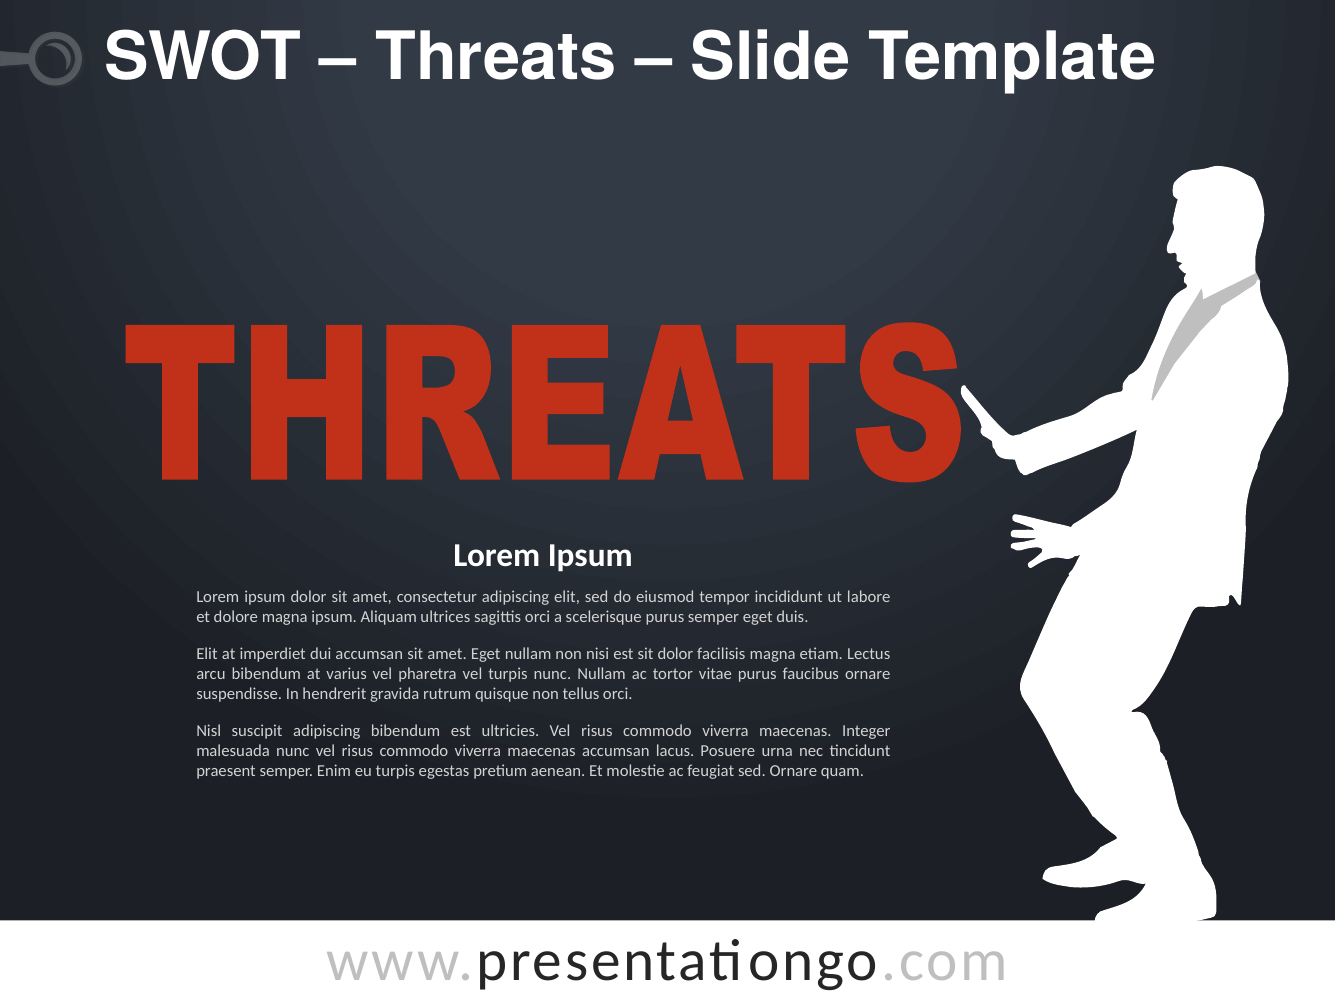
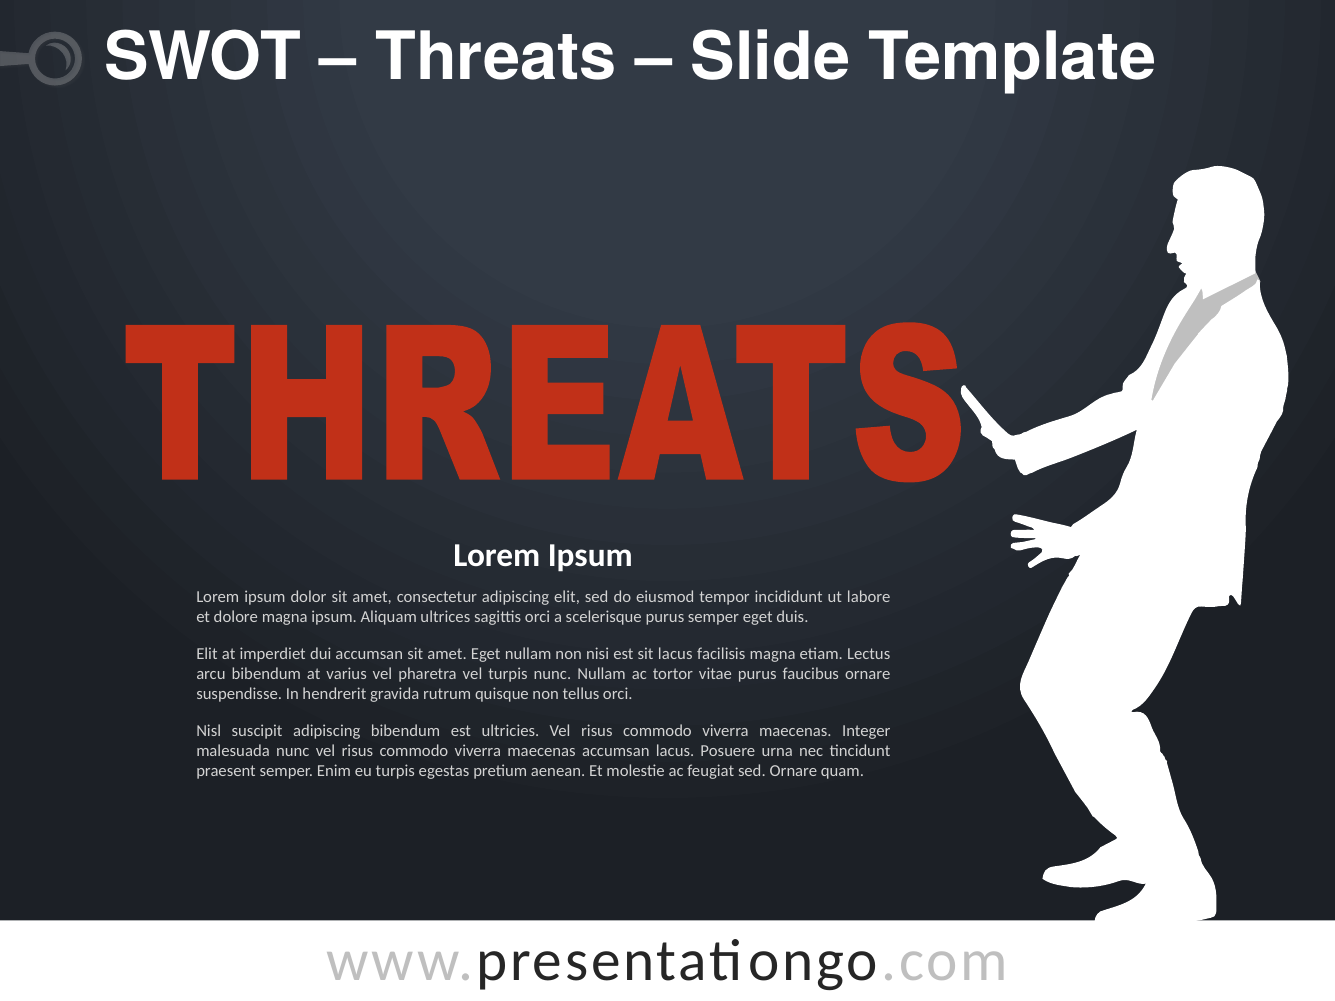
sit dolor: dolor -> lacus (675, 654)
